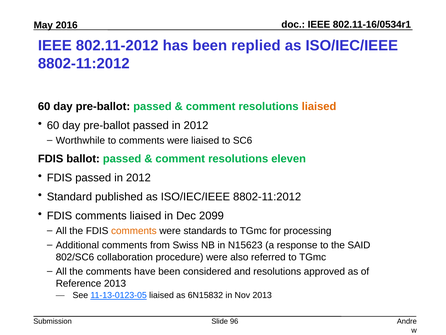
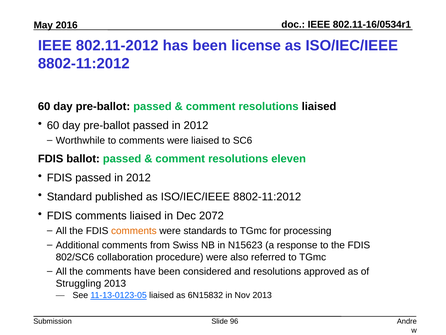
replied: replied -> license (256, 46)
liaised colour: orange -> black (319, 106)
2099: 2099 -> 2072 (211, 216)
to the SAID: SAID -> FDIS (359, 245)
Reference: Reference -> Struggling (78, 283)
